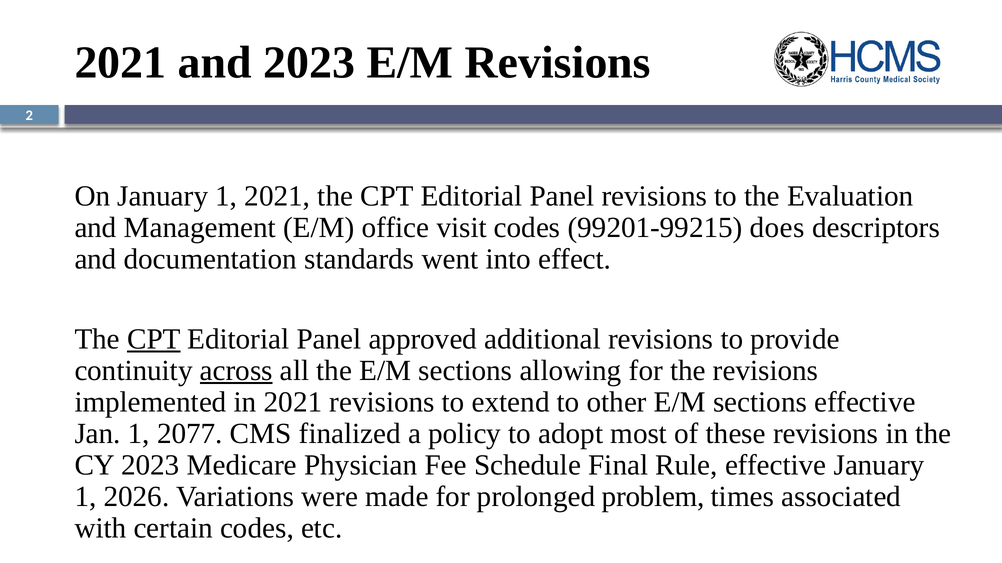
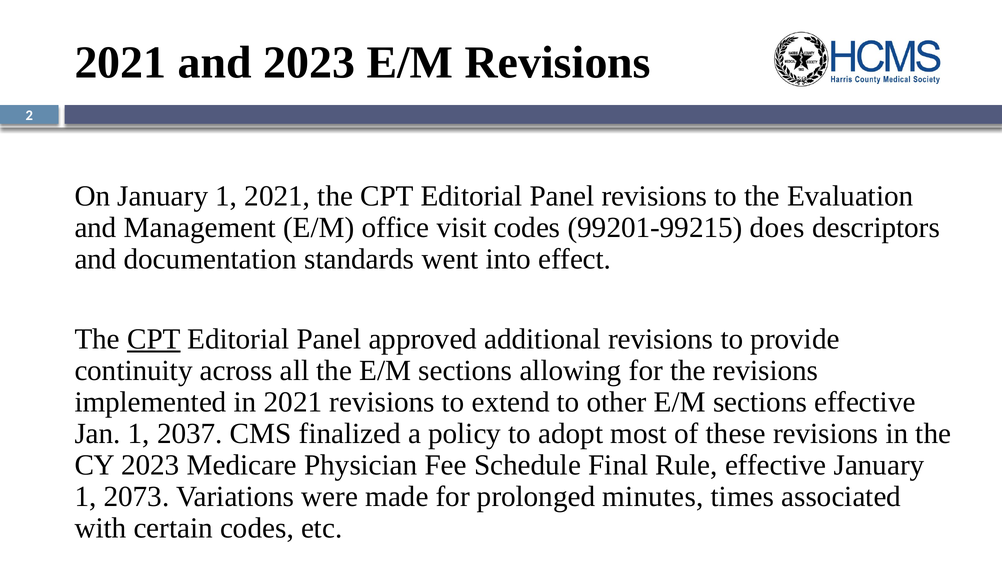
across underline: present -> none (236, 371)
2077: 2077 -> 2037 (190, 434)
2026: 2026 -> 2073 (136, 497)
problem: problem -> minutes (653, 497)
